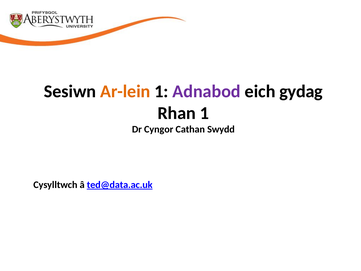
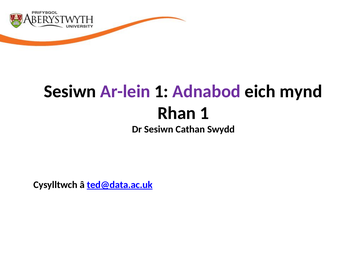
Ar-lein colour: orange -> purple (125, 91)
gydag: gydag -> mynd (301, 91)
Dr Cyngor: Cyngor -> Sesiwn (159, 129)
